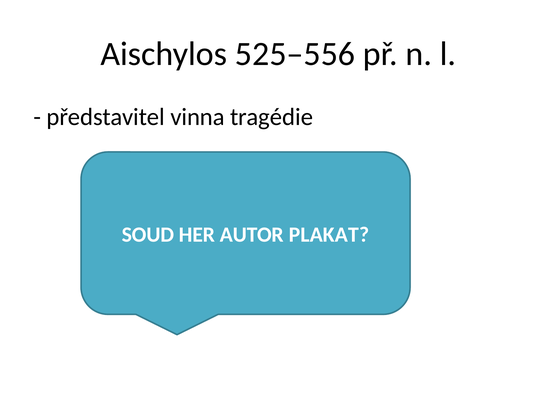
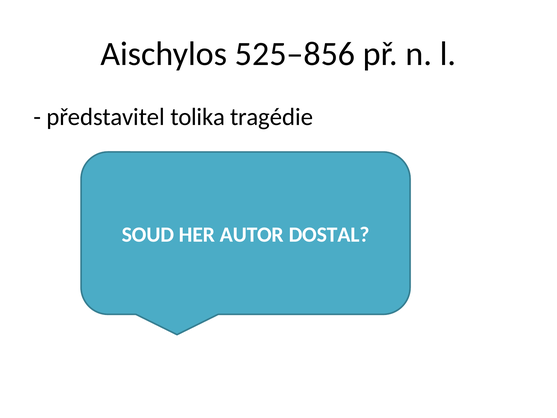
525–556: 525–556 -> 525–856 (295, 54)
vinna: vinna -> tolika (198, 117)
PLAKAT: PLAKAT -> DOSTAL (329, 235)
